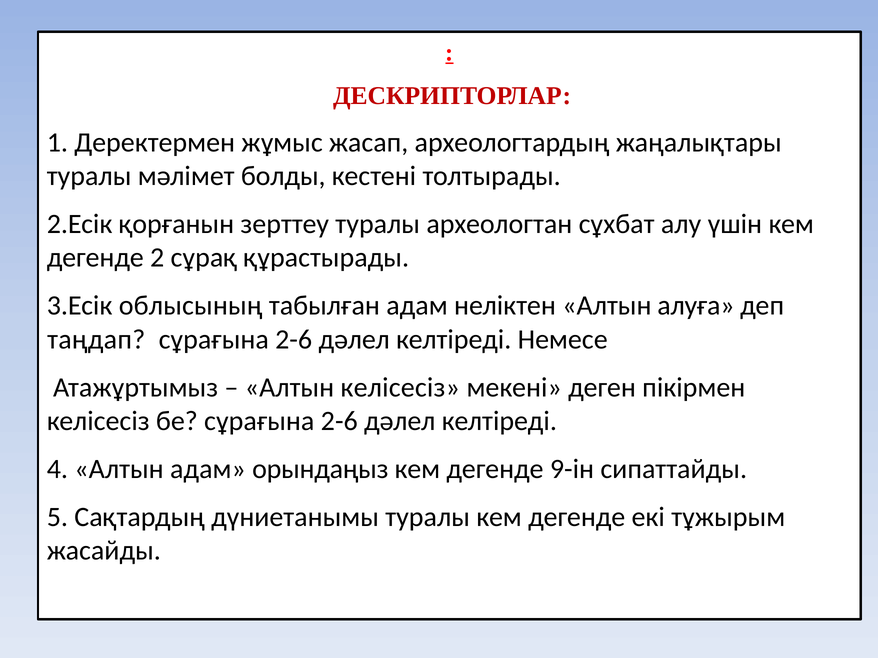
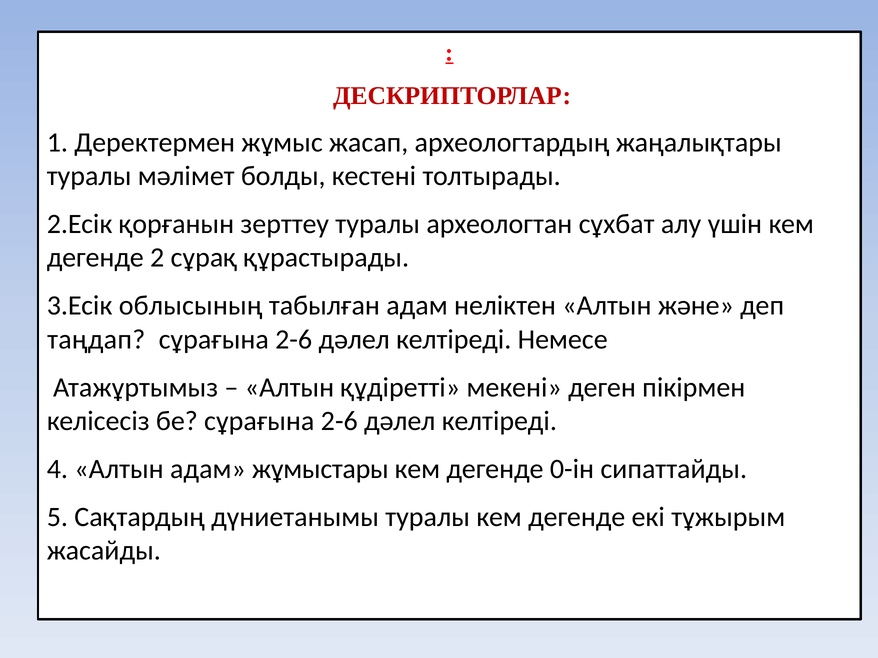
алуға: алуға -> және (696, 306)
Алтын келісесіз: келісесіз -> құдіретті (400, 388)
орындаңыз: орындаңыз -> жұмыстары (320, 469)
9-ін: 9-ін -> 0-ін (572, 469)
